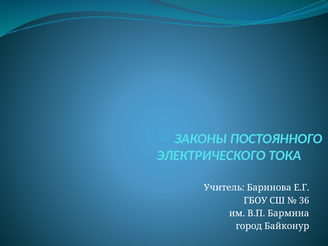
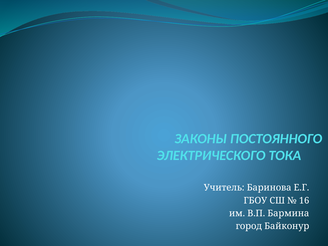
36: 36 -> 16 (304, 200)
